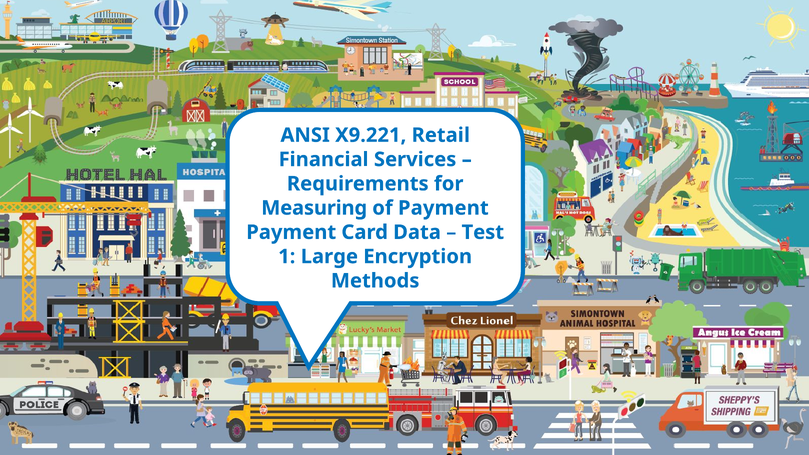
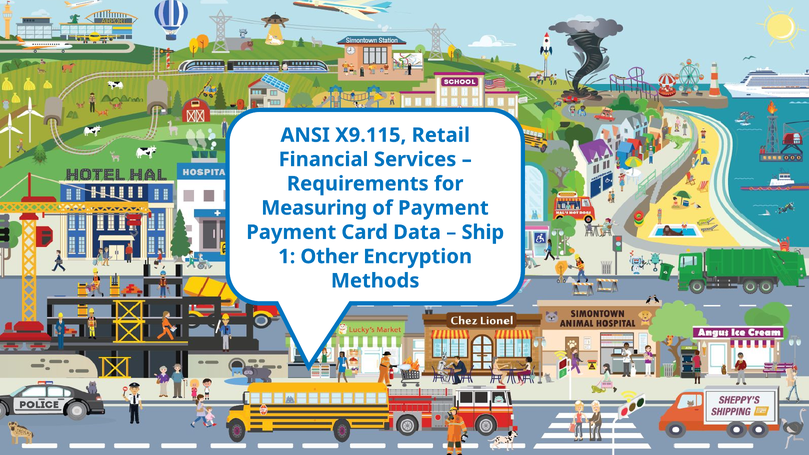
X9.221: X9.221 -> X9.115 (371, 135)
Test: Test -> Ship (483, 232)
Large: Large -> Other (329, 257)
